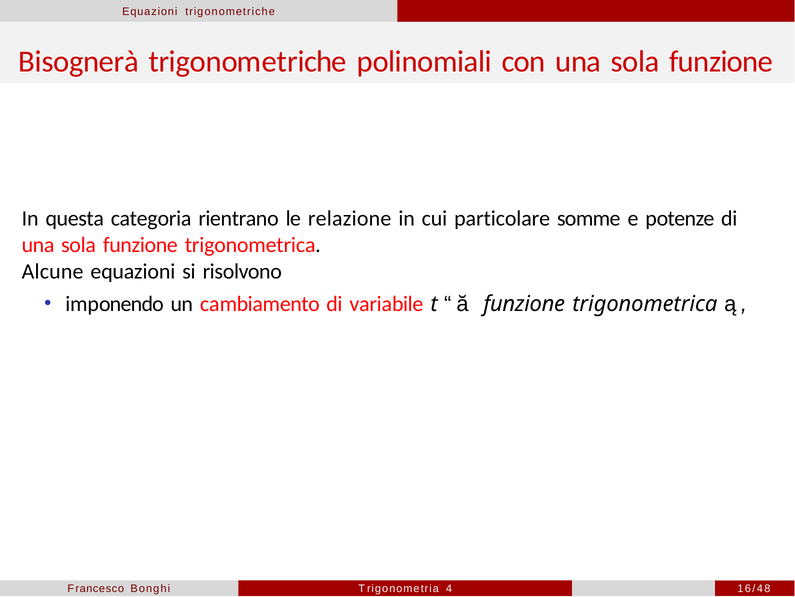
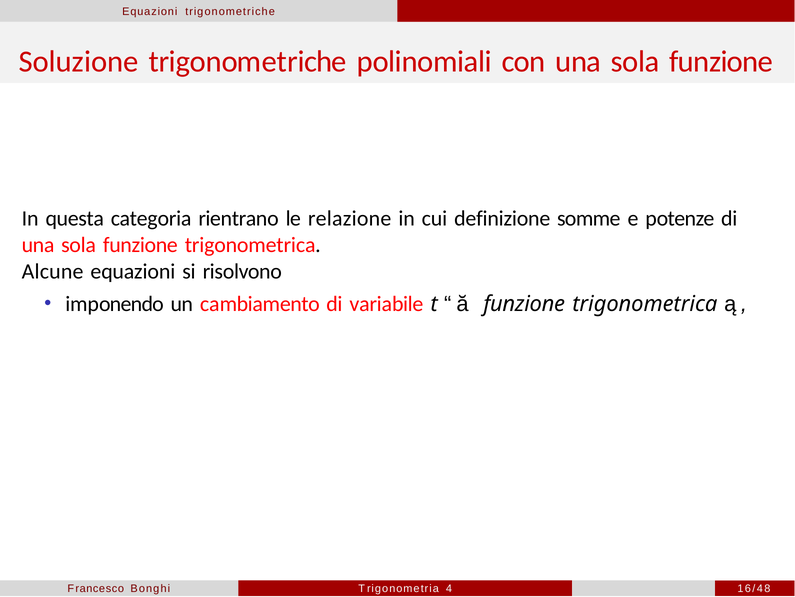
Bisognerà: Bisognerà -> Soluzione (79, 61)
particolare: particolare -> definizione (502, 219)
